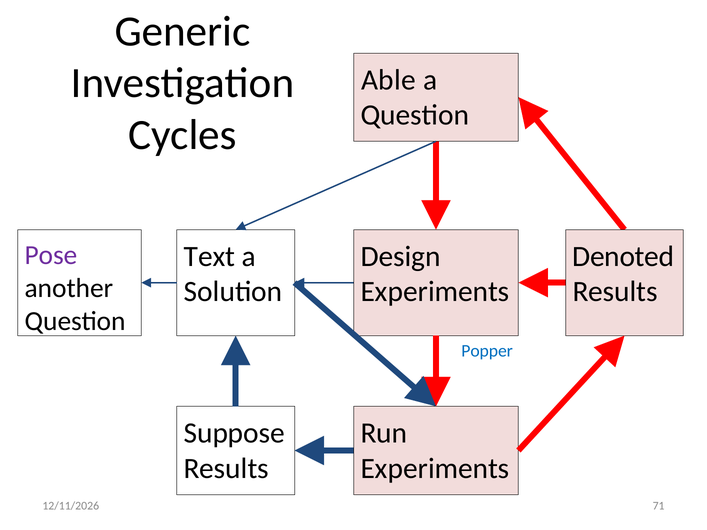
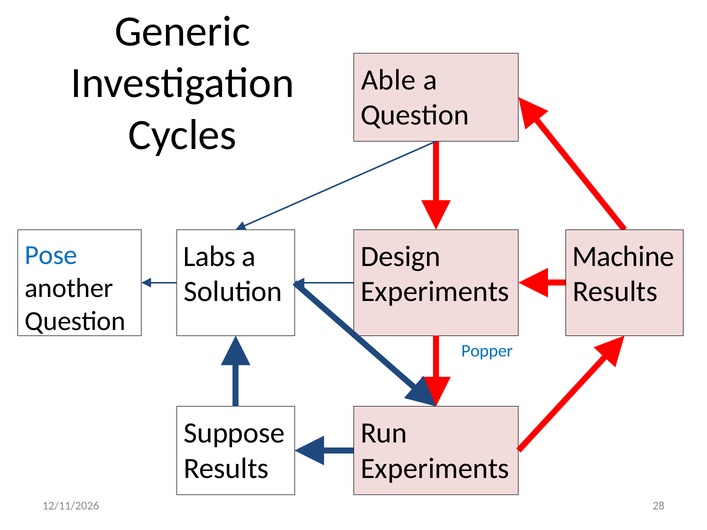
Pose colour: purple -> blue (51, 255)
Text: Text -> Labs (210, 257)
Denoted: Denoted -> Machine (623, 257)
71: 71 -> 28 (659, 506)
